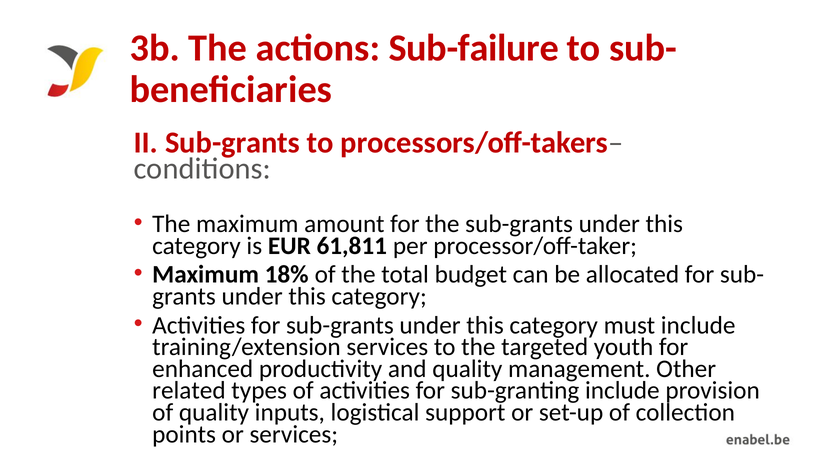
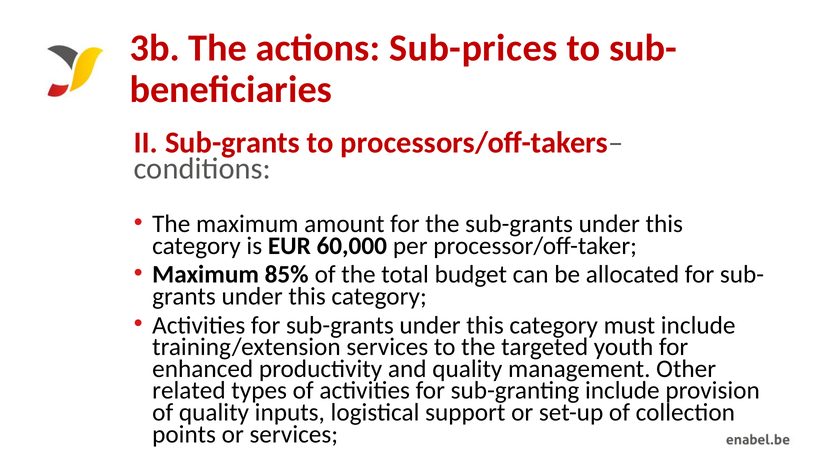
Sub-failure: Sub-failure -> Sub-prices (473, 48)
61,811: 61,811 -> 60,000 (352, 246)
18%: 18% -> 85% (287, 275)
